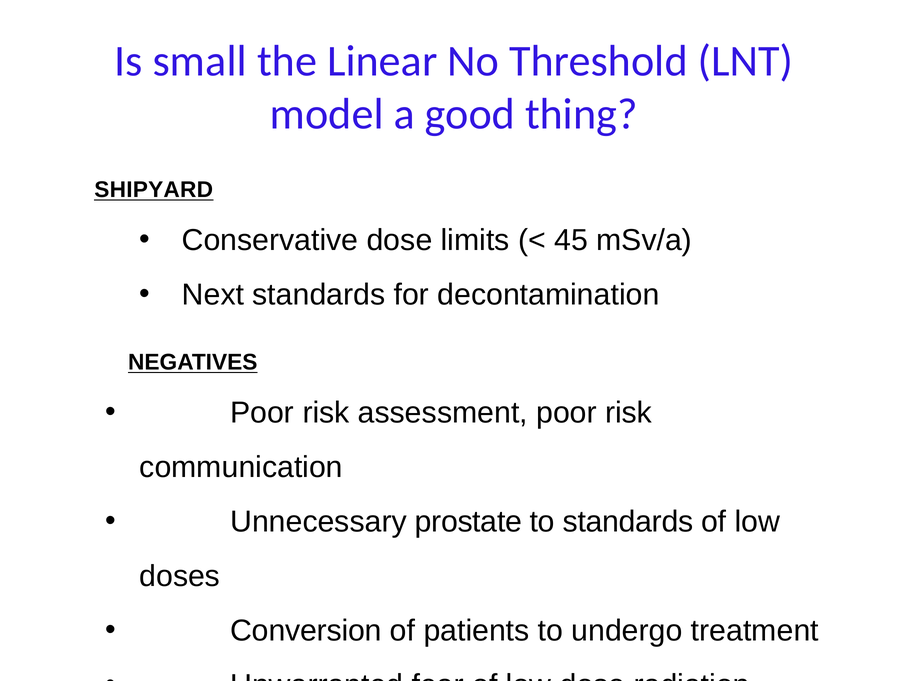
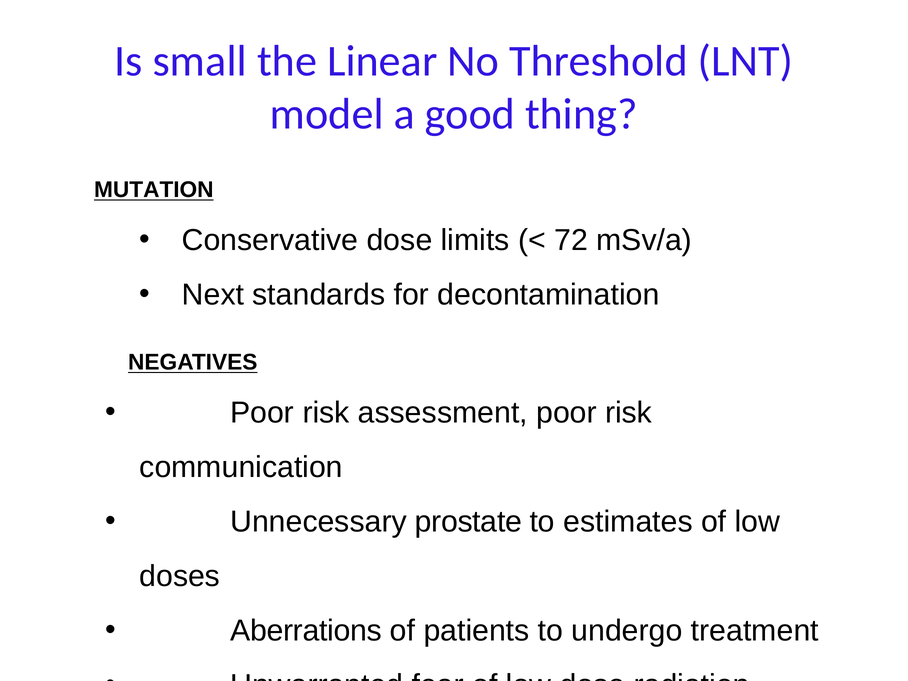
SHIPYARD: SHIPYARD -> MUTATION (154, 190)
45: 45 -> 72 (571, 240)
to standards: standards -> estimates (628, 522)
Conversion: Conversion -> Aberrations (306, 631)
